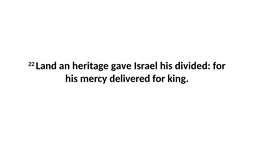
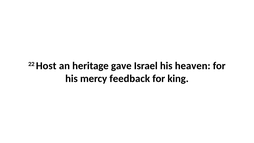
Land: Land -> Host (46, 66)
divided: divided -> heaven (193, 66)
delivered: delivered -> feedback (130, 79)
